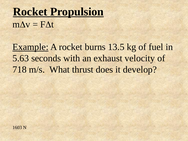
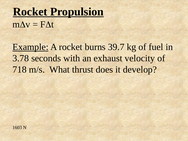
13.5: 13.5 -> 39.7 (116, 47)
5.63: 5.63 -> 3.78 (21, 58)
